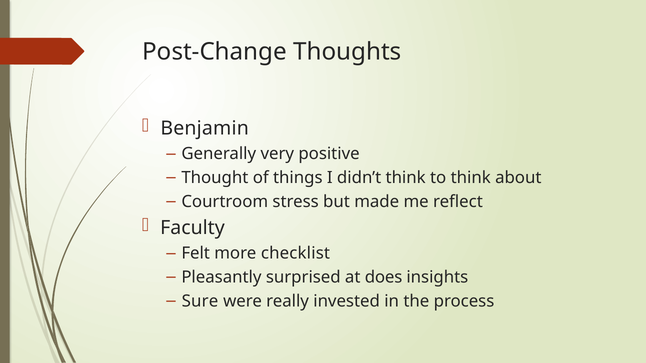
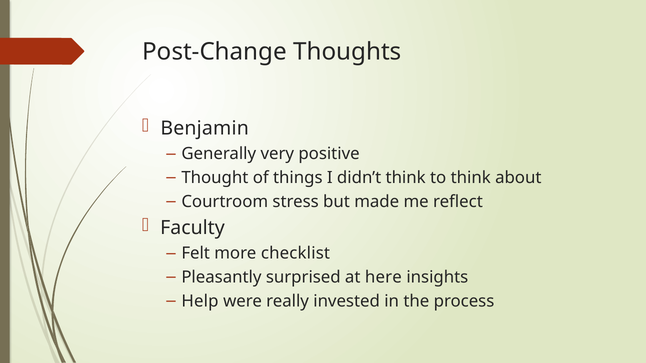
does: does -> here (383, 278)
Sure: Sure -> Help (200, 301)
